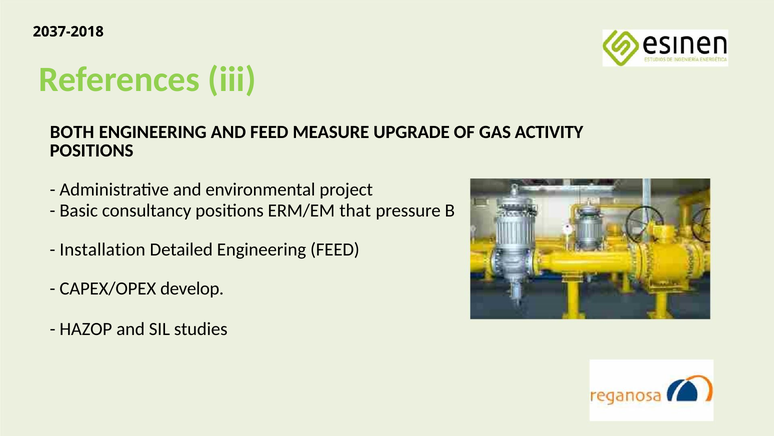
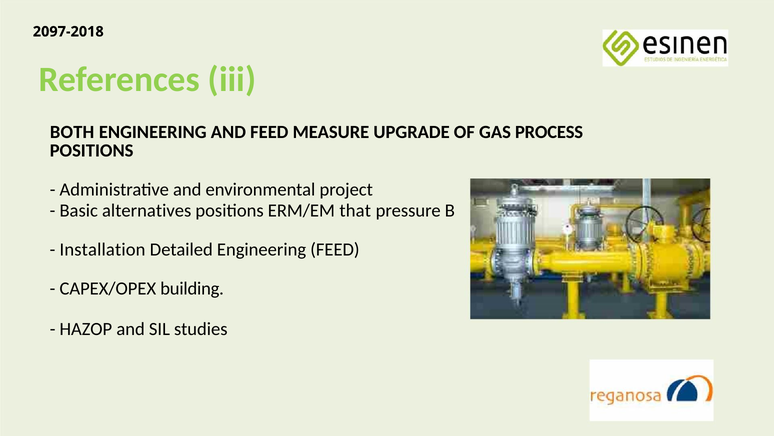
2037-2018: 2037-2018 -> 2097-2018 (68, 32)
ACTIVITY: ACTIVITY -> PROCESS (549, 132)
consultancy: consultancy -> alternatives (147, 210)
develop: develop -> building (192, 288)
